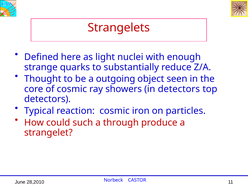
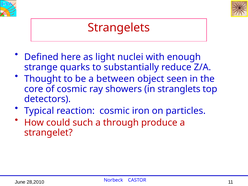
outgoing: outgoing -> between (115, 79)
in detectors: detectors -> stranglets (179, 89)
